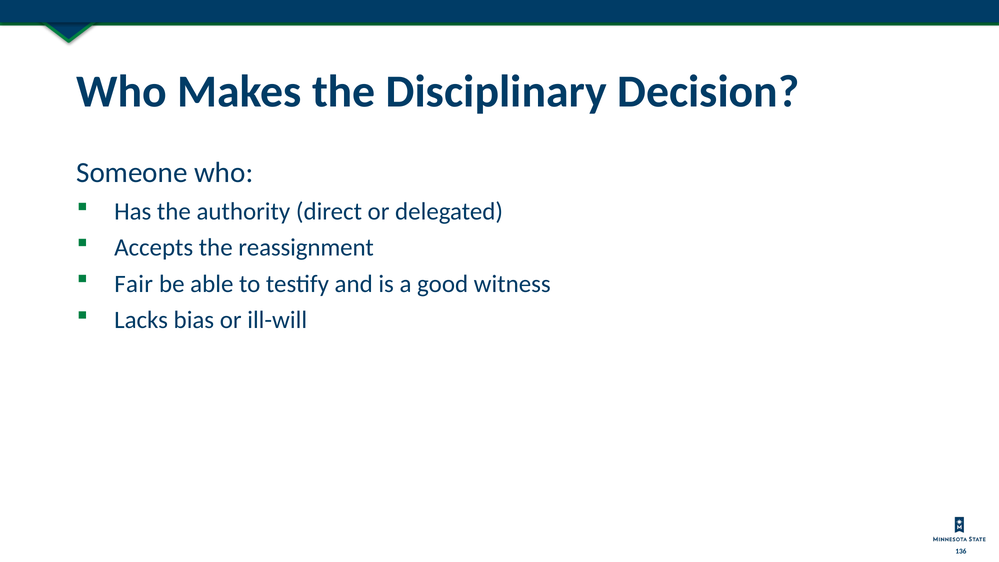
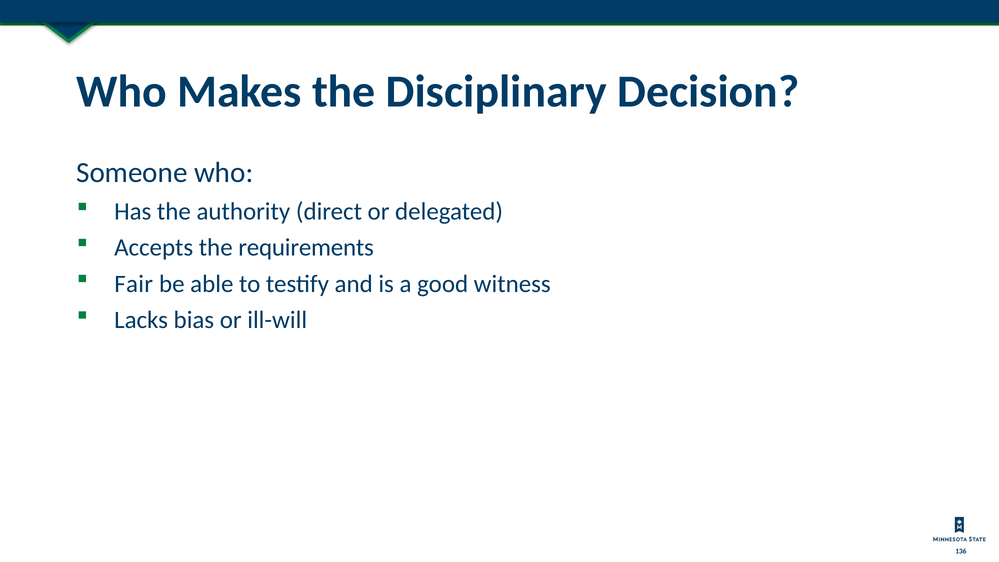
reassignment: reassignment -> requirements (306, 248)
